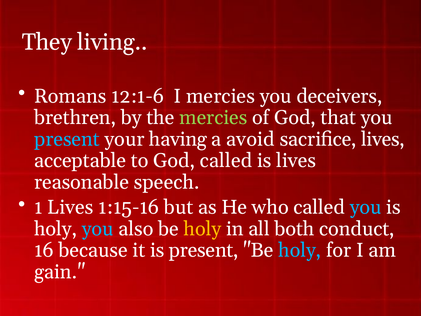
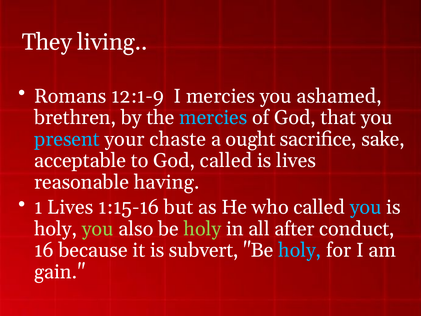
12:1-6: 12:1-6 -> 12:1-9 (138, 96)
deceivers: deceivers -> ashamed (339, 96)
mercies colour: light green -> light blue (213, 118)
having: having -> chaste (178, 139)
avoid: avoid -> ought (251, 139)
sacrifice lives: lives -> sake (383, 139)
speech: speech -> having (167, 182)
you colour: light blue -> light green (98, 229)
holy colour: yellow -> light green (202, 229)
both: both -> after (295, 229)
is present: present -> subvert (204, 250)
